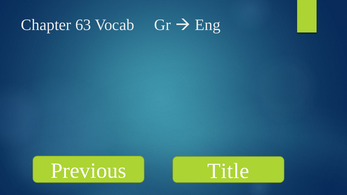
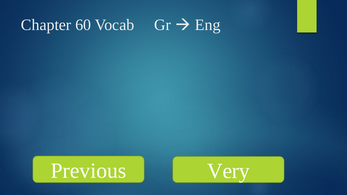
63: 63 -> 60 (83, 25)
Title: Title -> Very (228, 171)
